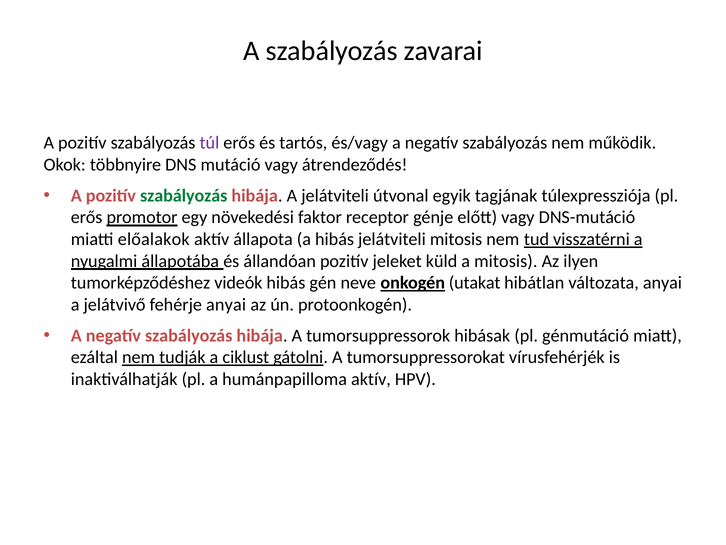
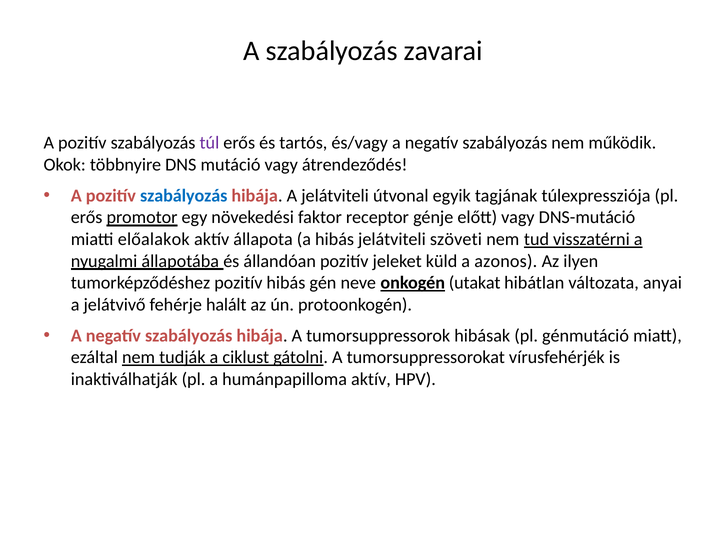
szabályozás colour: green -> blue (184, 195)
jelátviteli mitosis: mitosis -> szöveti (456, 239)
a mitosis: mitosis -> azonos (506, 261)
tumorképződéshez videók: videók -> pozitív (238, 283)
fehérje anyai: anyai -> halált (226, 304)
